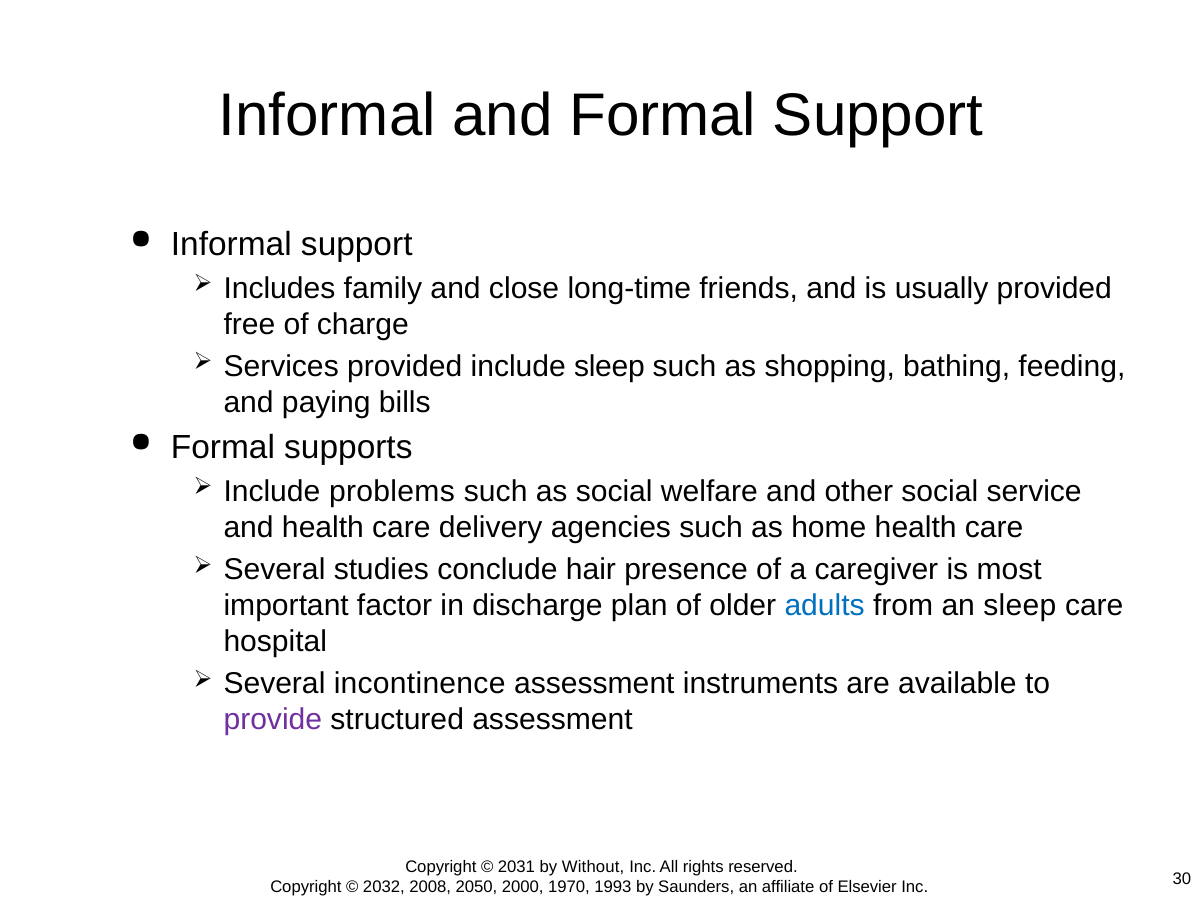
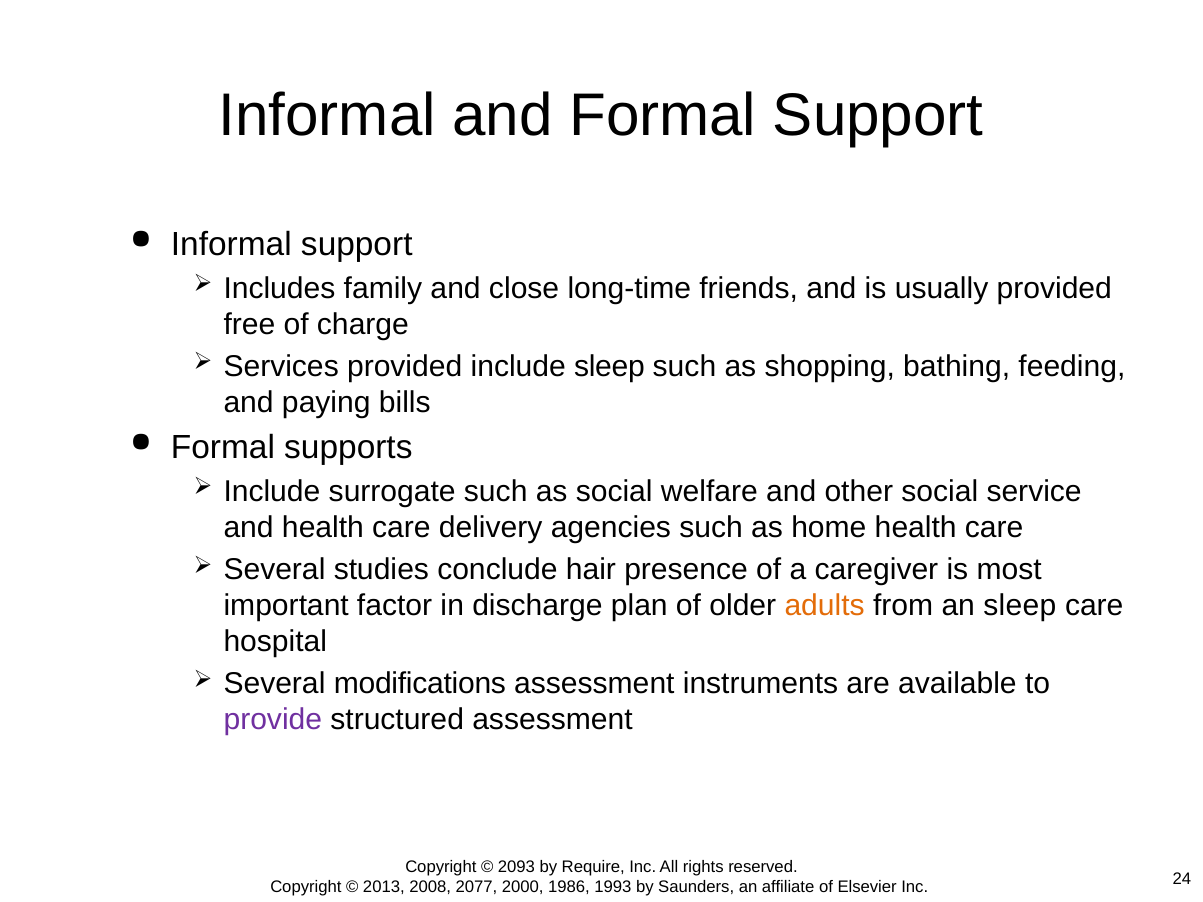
problems: problems -> surrogate (392, 491)
adults colour: blue -> orange (825, 606)
incontinence: incontinence -> modifications (420, 684)
2031: 2031 -> 2093 (516, 867)
Without: Without -> Require (593, 867)
2032: 2032 -> 2013 (384, 887)
2050: 2050 -> 2077 (476, 887)
1970: 1970 -> 1986 (569, 887)
30: 30 -> 24 (1182, 879)
